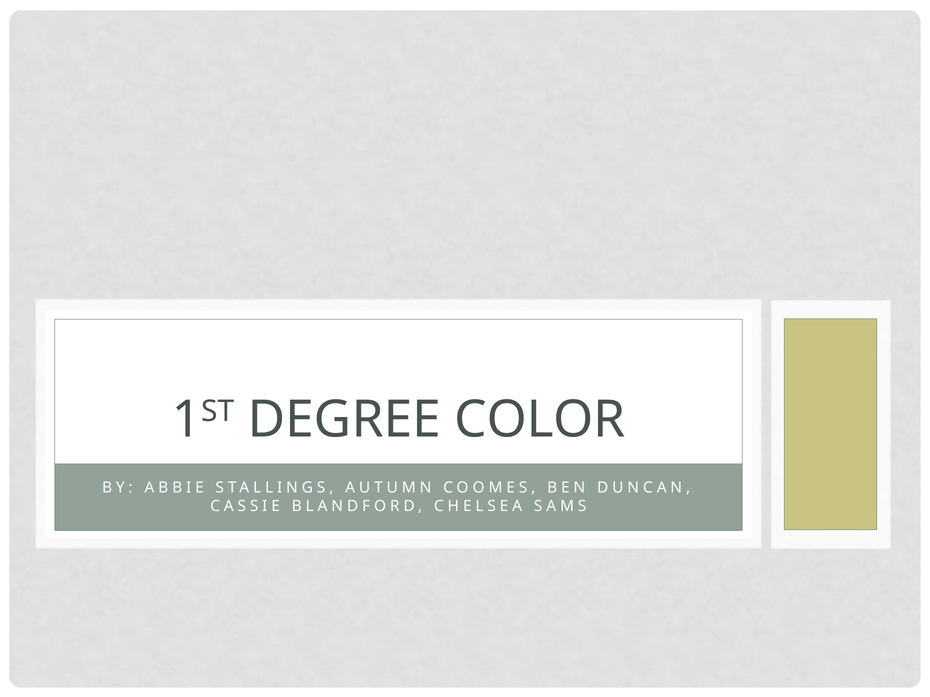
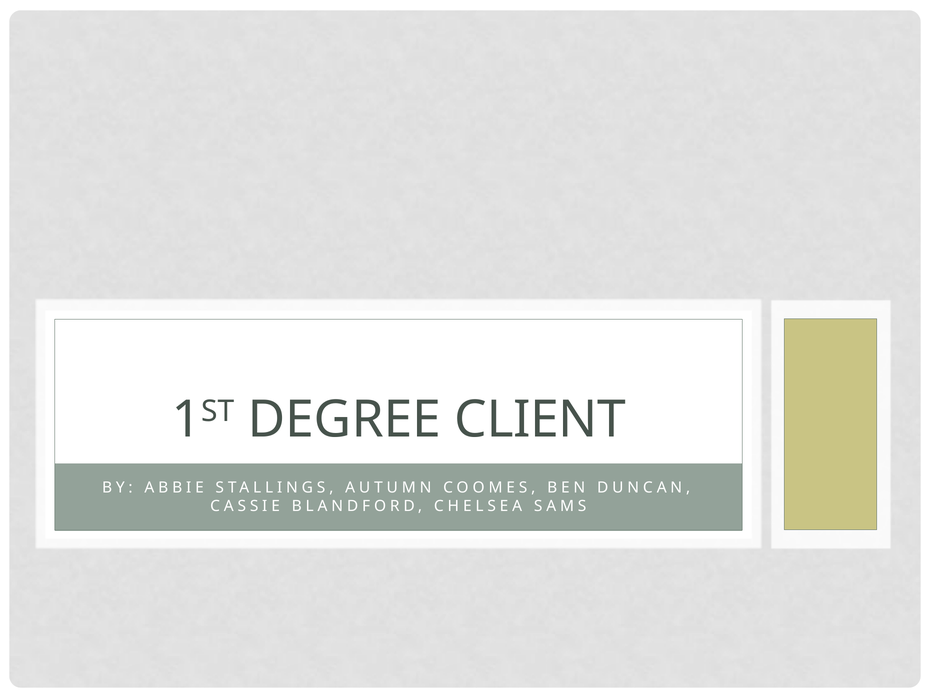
COLOR: COLOR -> CLIENT (540, 420)
